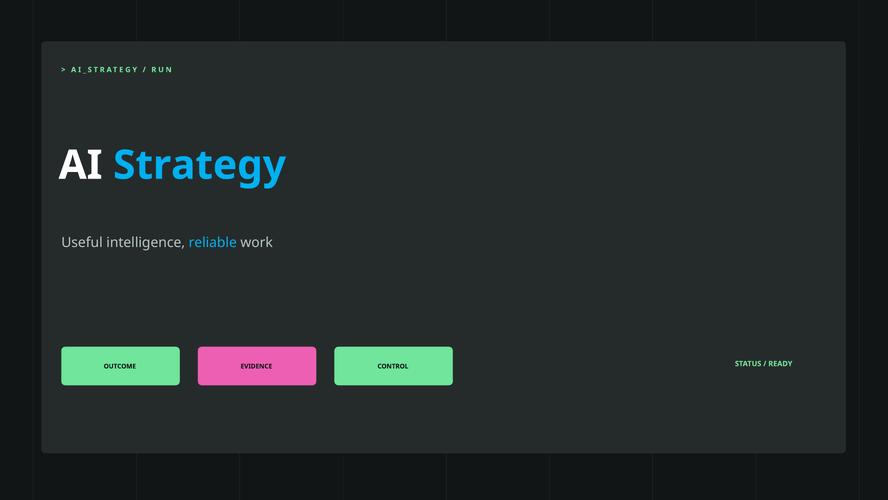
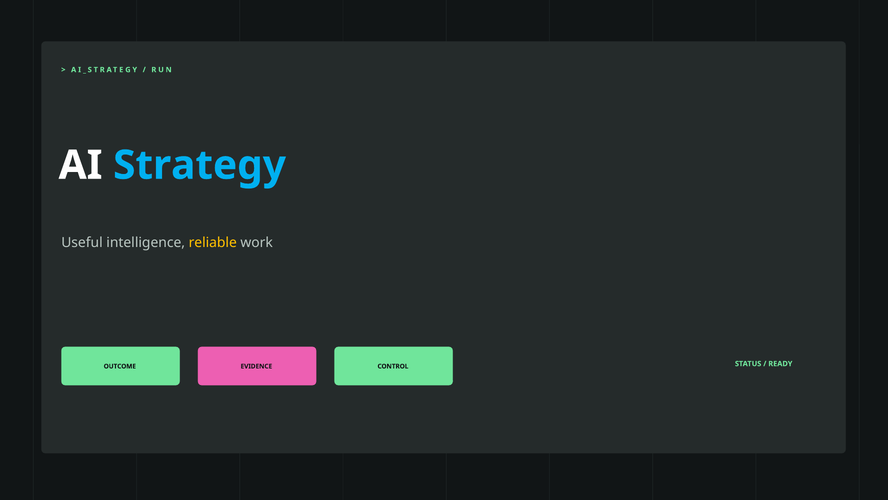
reliable colour: light blue -> yellow (213, 243)
